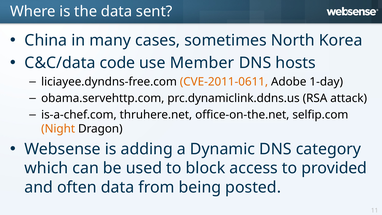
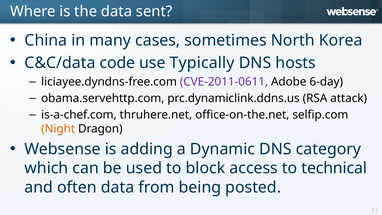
Member: Member -> Typically (202, 63)
CVE-2011-0611 colour: orange -> purple (224, 82)
1-day: 1-day -> 6-day (326, 82)
provided: provided -> technical (334, 168)
